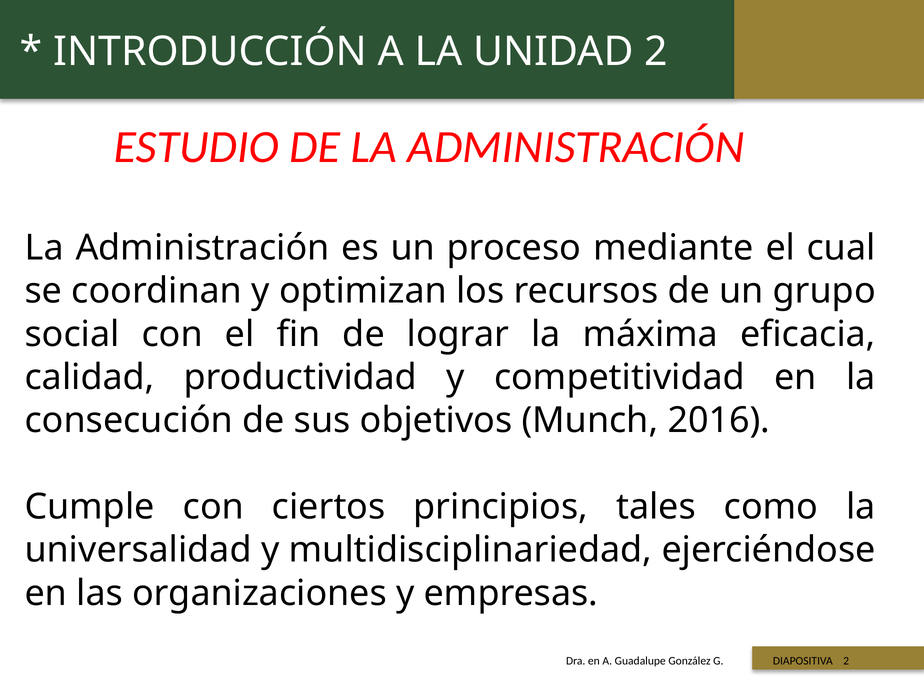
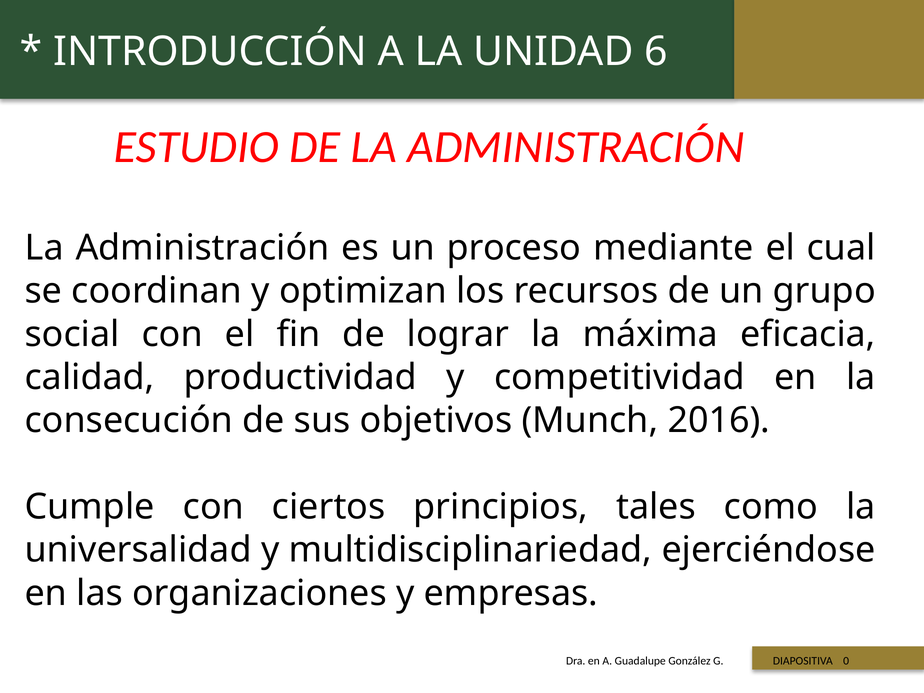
UNIDAD 2: 2 -> 6 (656, 52)
DIAPOSITIVA 2: 2 -> 0 (846, 661)
